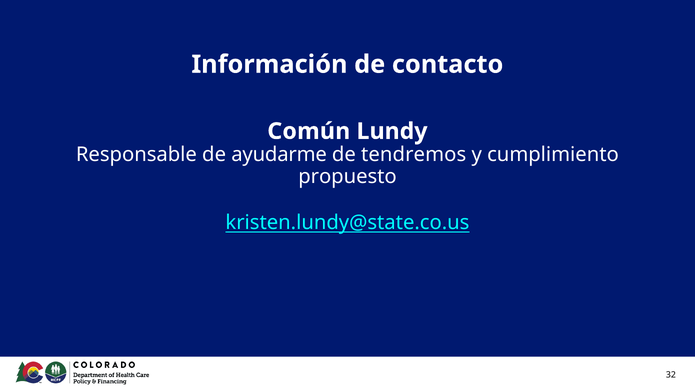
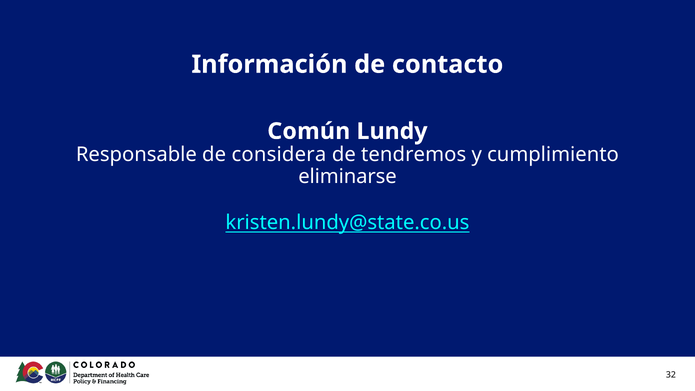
ayudarme: ayudarme -> considera (279, 155)
propuesto: propuesto -> eliminarse (348, 177)
